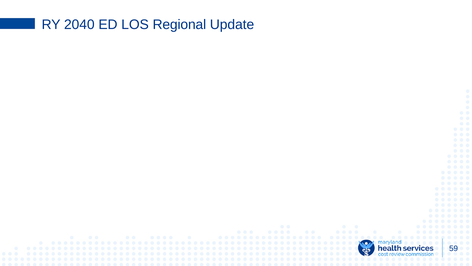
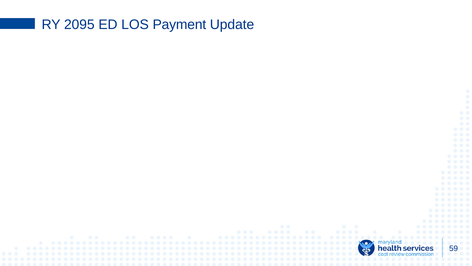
2040: 2040 -> 2095 (79, 24)
Regional: Regional -> Payment (179, 24)
